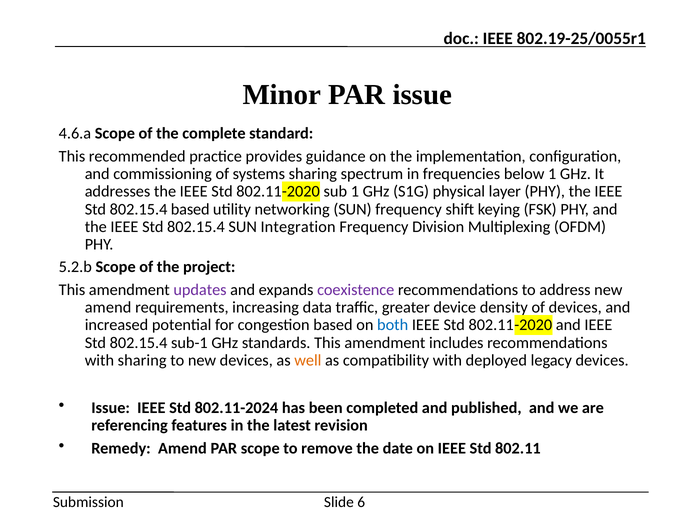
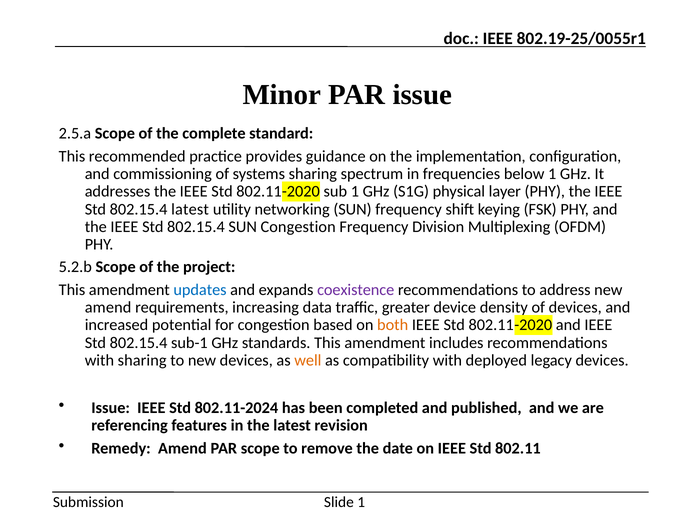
4.6.a: 4.6.a -> 2.5.a (75, 134)
802.15.4 based: based -> latest (190, 209)
SUN Integration: Integration -> Congestion (298, 227)
updates colour: purple -> blue (200, 290)
both colour: blue -> orange (393, 325)
Slide 6: 6 -> 1 (361, 503)
